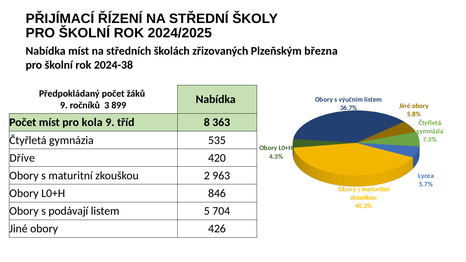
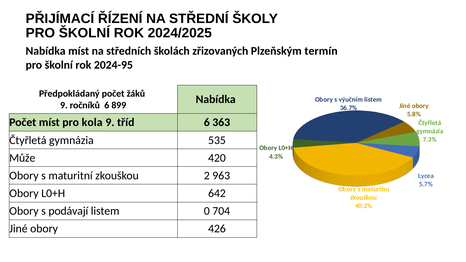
března: března -> termín (321, 51)
2024-38: 2024-38 -> 2024-95 (113, 65)
ročníků 3: 3 -> 6 (107, 105)
tříd 8: 8 -> 6 (207, 123)
Dříve: Dříve -> Může (22, 158)
846: 846 -> 642 (217, 193)
5: 5 -> 0 (207, 211)
